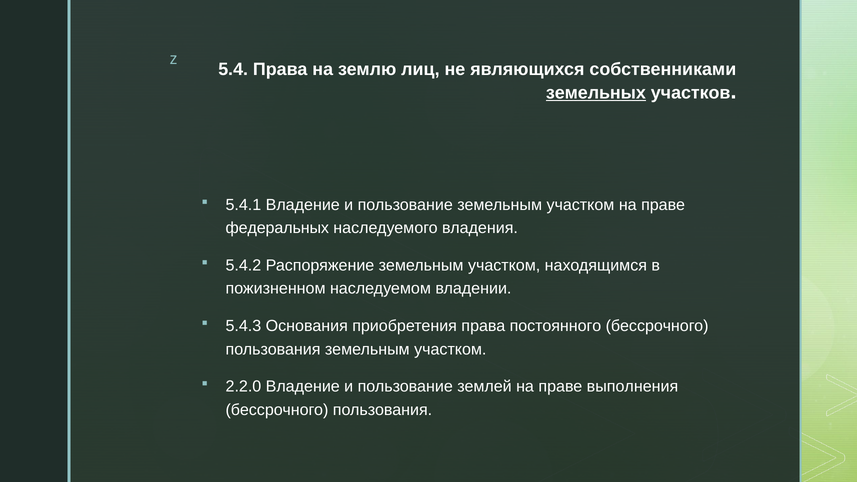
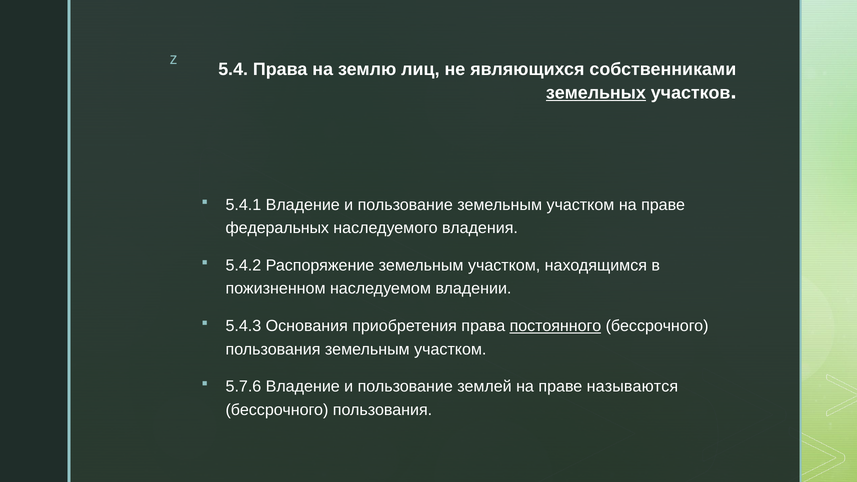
постоянного underline: none -> present (555, 326)
2.2.0: 2.2.0 -> 5.7.6 (243, 387)
выполнения: выполнения -> называются (632, 387)
